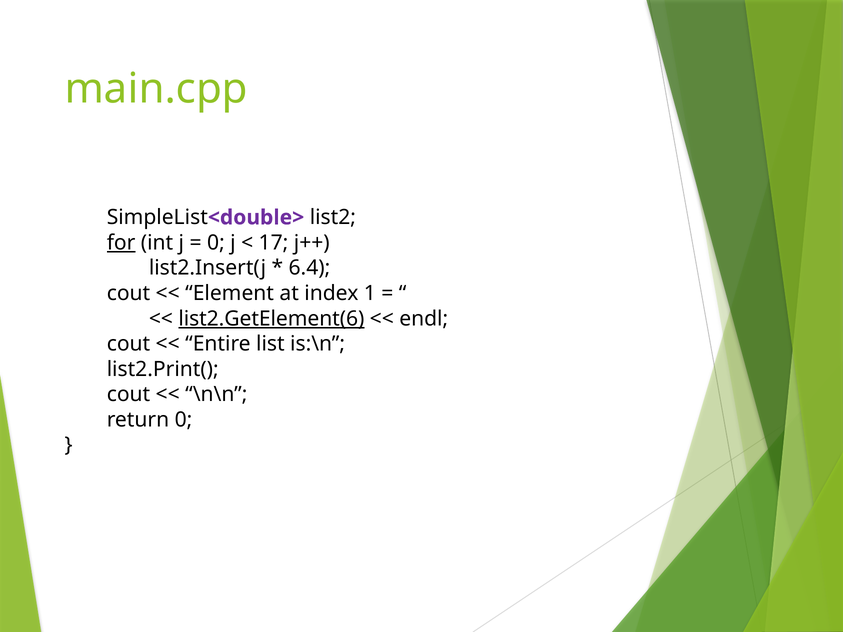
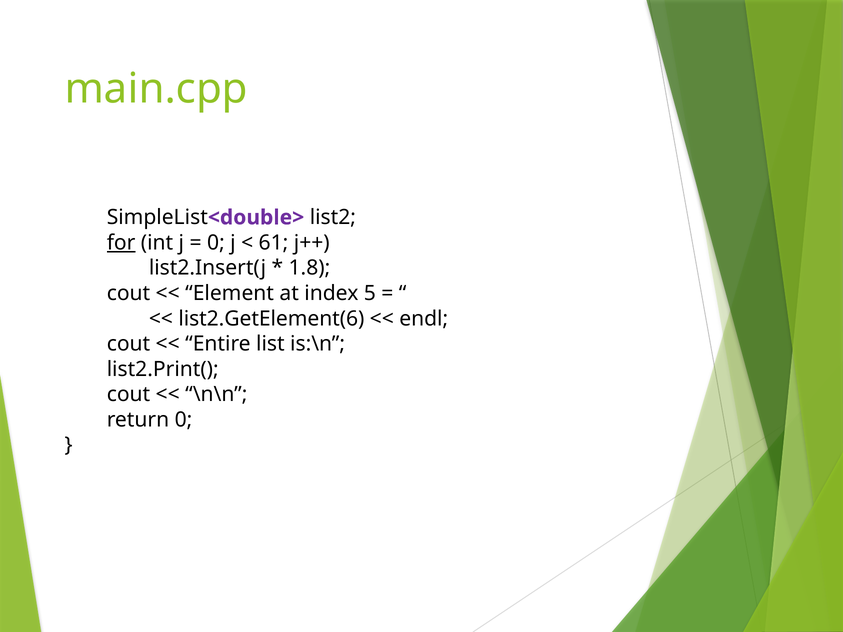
17: 17 -> 61 (273, 243)
6.4: 6.4 -> 1.8 (309, 268)
1: 1 -> 5 (370, 293)
list2.GetElement(6 underline: present -> none (271, 319)
